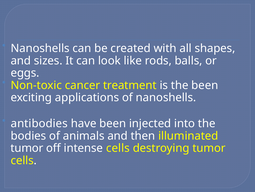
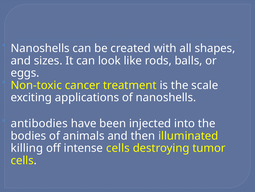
the been: been -> scale (205, 85)
tumor: tumor -> killing (27, 148)
